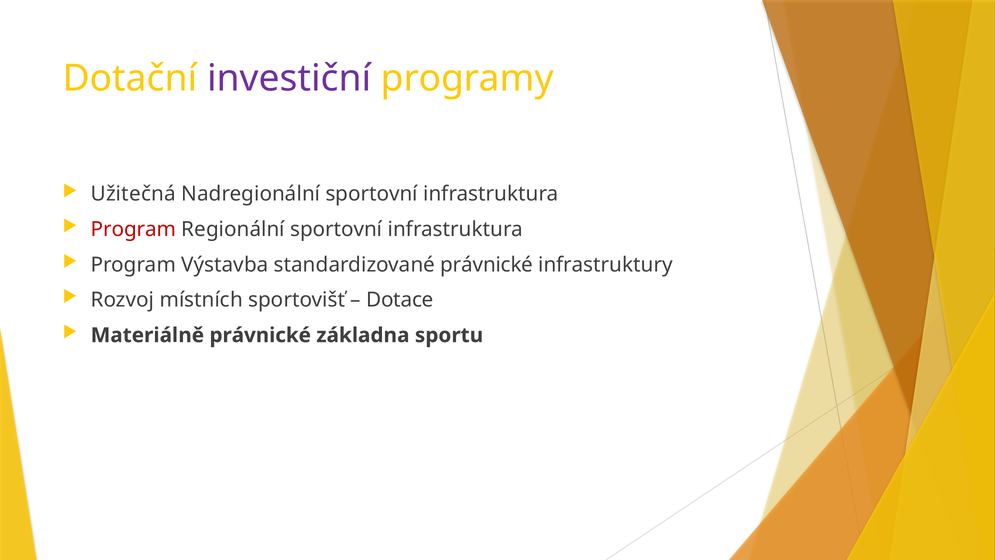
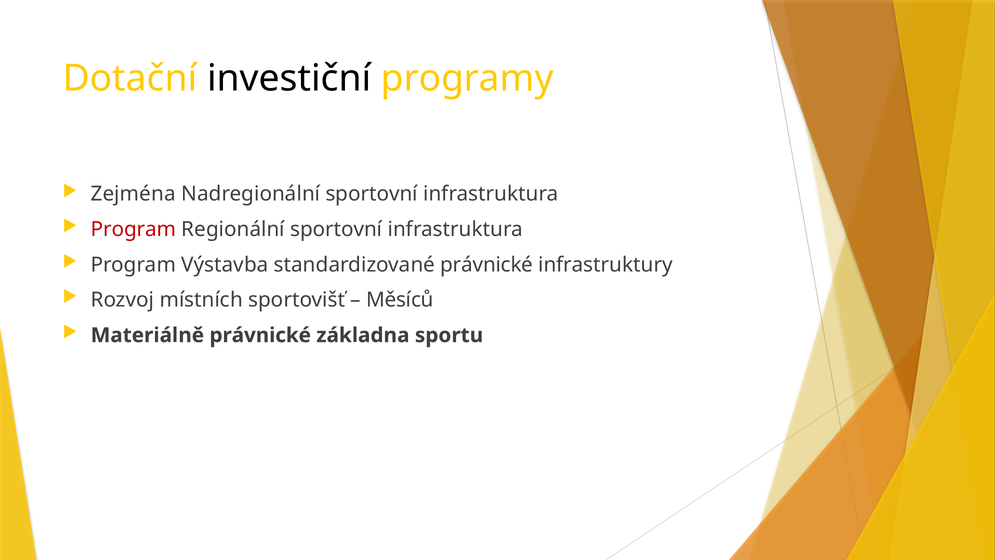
investiční colour: purple -> black (289, 78)
Užitečná: Užitečná -> Zejména (133, 194)
Dotace: Dotace -> Měsíců (400, 300)
